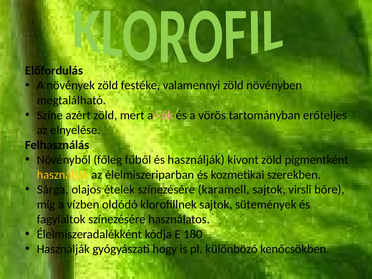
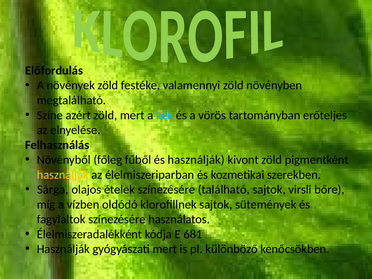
kék colour: pink -> light blue (165, 115)
karamell: karamell -> található (224, 190)
180: 180 -> 681 (193, 234)
gyógyászati hogy: hogy -> mert (165, 249)
